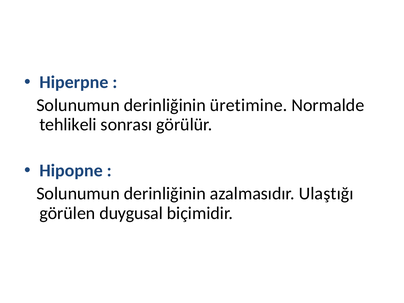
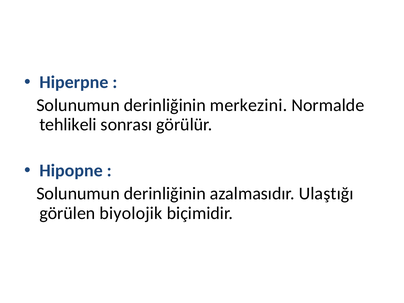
üretimine: üretimine -> merkezini (249, 105)
duygusal: duygusal -> biyolojik (131, 213)
